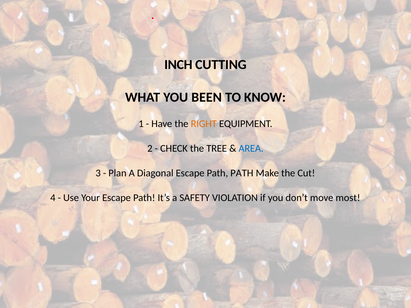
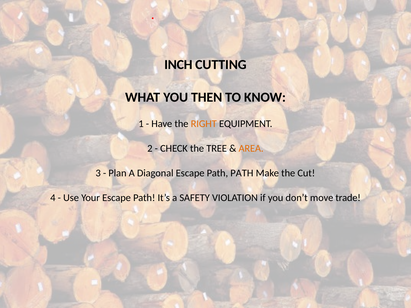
BEEN: BEEN -> THEN (207, 97)
AREA colour: blue -> orange (251, 149)
most: most -> trade (348, 198)
